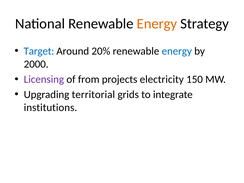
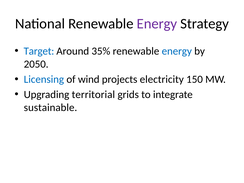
Energy colour: orange -> purple (157, 24)
20%: 20% -> 35% (101, 51)
2000: 2000 -> 2050 (36, 64)
Licensing colour: purple -> blue (44, 79)
from: from -> wind (89, 79)
institutions: institutions -> sustainable (50, 108)
